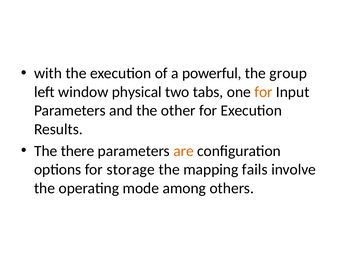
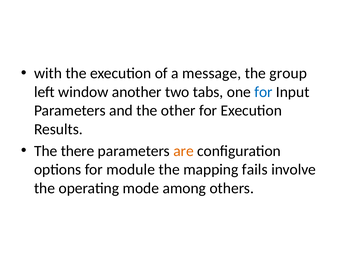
powerful: powerful -> message (212, 73)
physical: physical -> another (137, 92)
for colour: orange -> blue (263, 92)
storage: storage -> module (131, 169)
